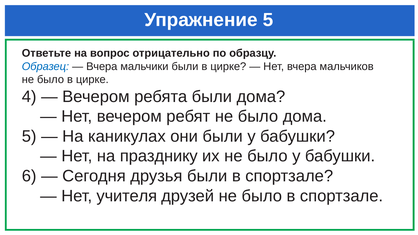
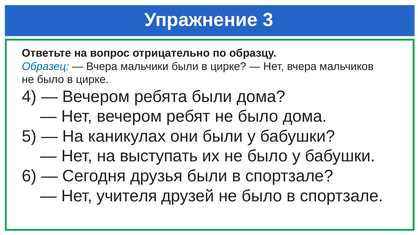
Упражнение 5: 5 -> 3 (268, 20)
празднику: празднику -> выступать (159, 156)
